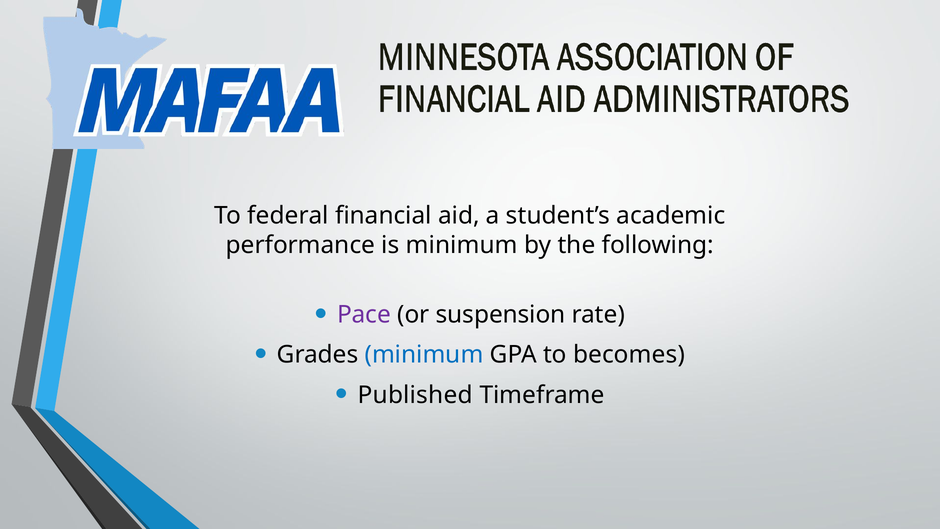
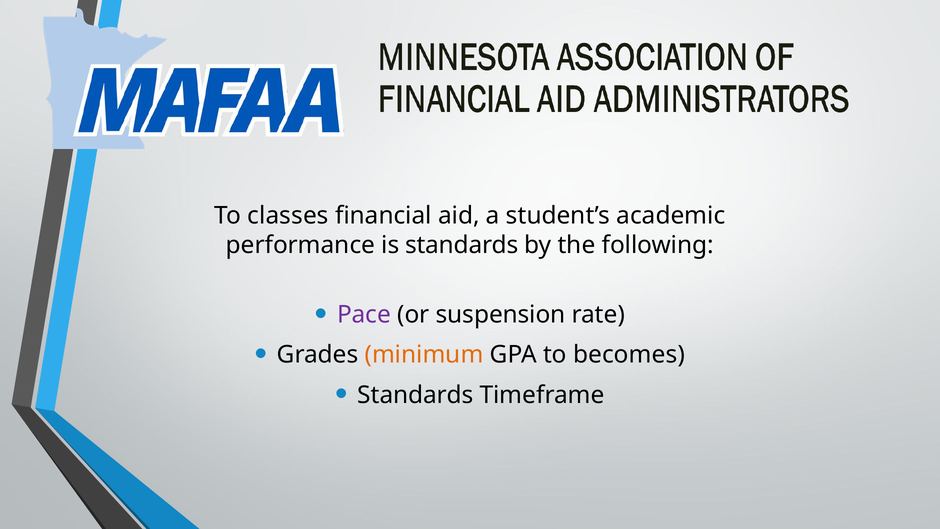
federal: federal -> classes (288, 216)
is minimum: minimum -> standards (462, 245)
minimum colour: blue -> orange (424, 355)
Published: Published -> Standards (415, 395)
